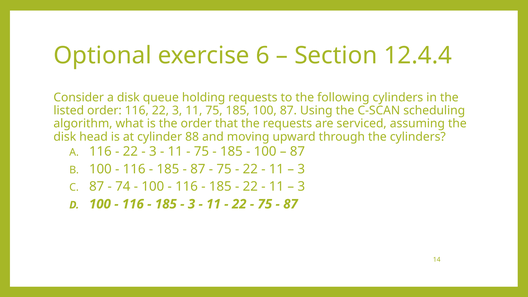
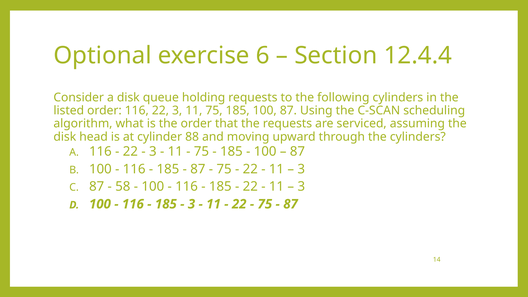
74: 74 -> 58 (123, 187)
